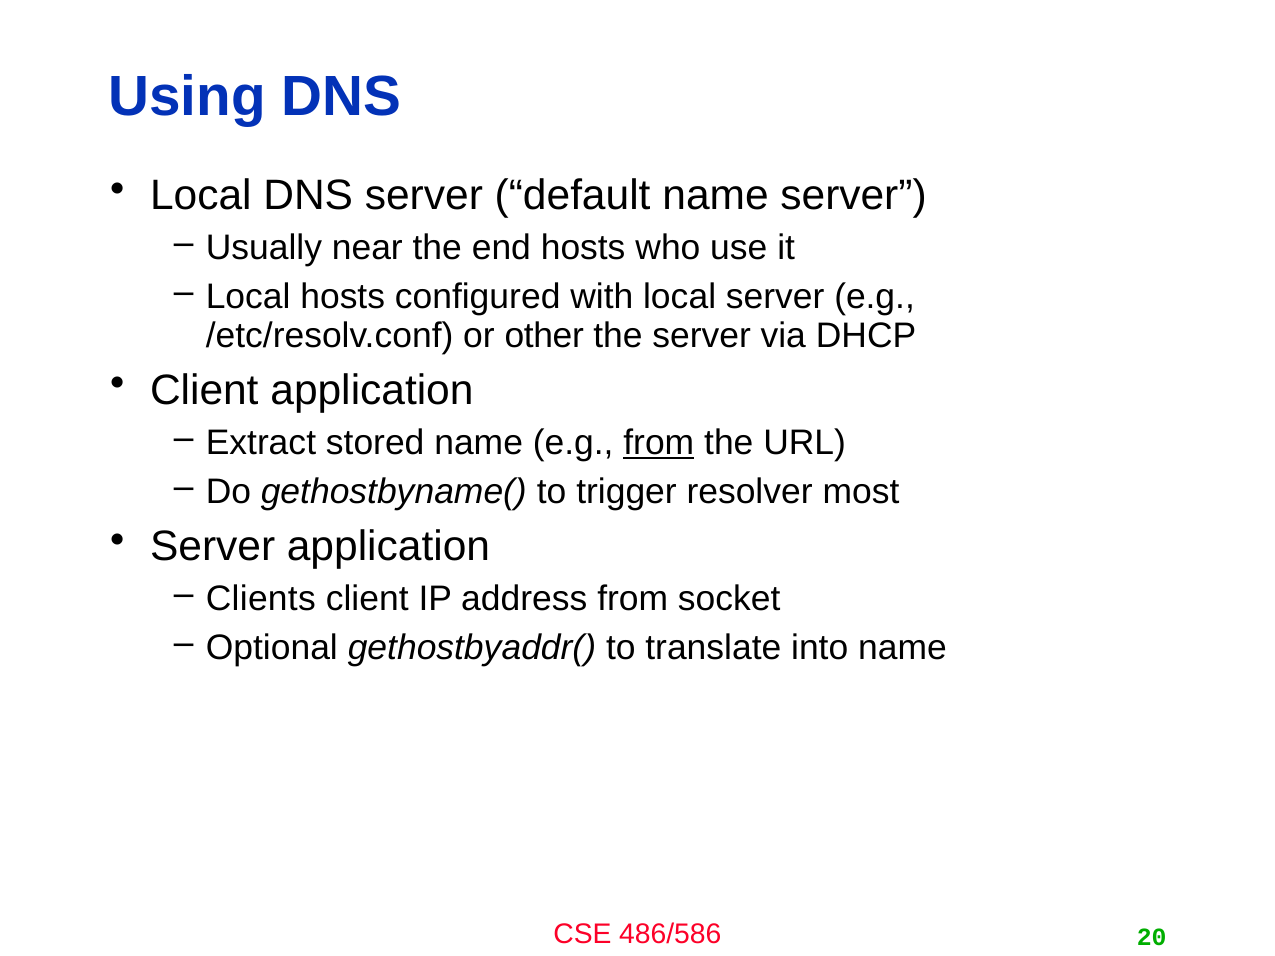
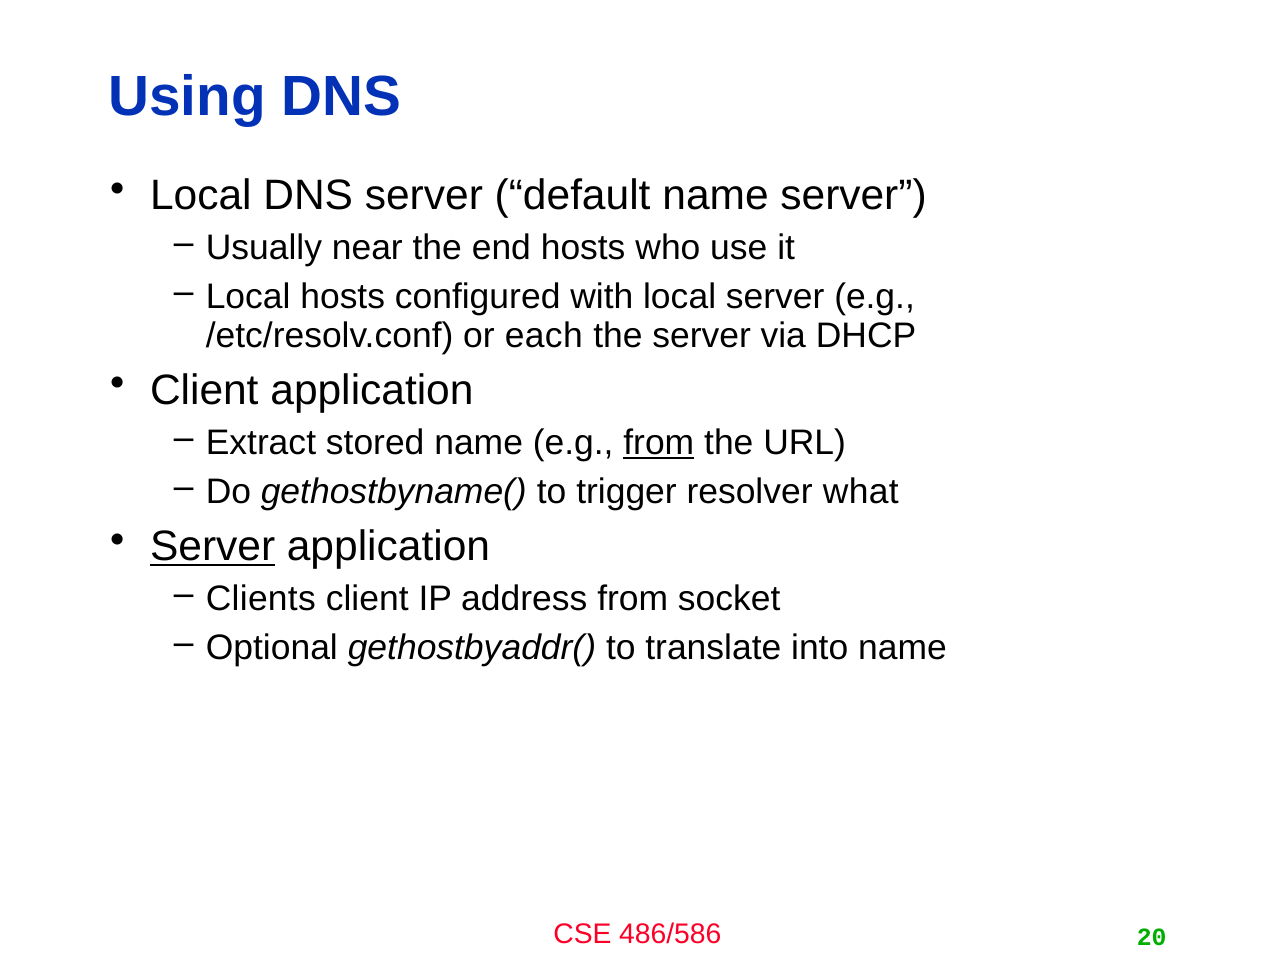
other: other -> each (544, 335)
most: most -> what (861, 492)
Server underline: none -> present (213, 547)
